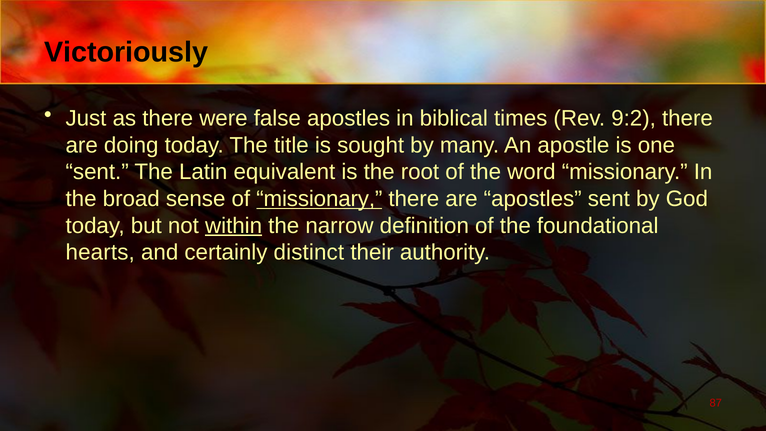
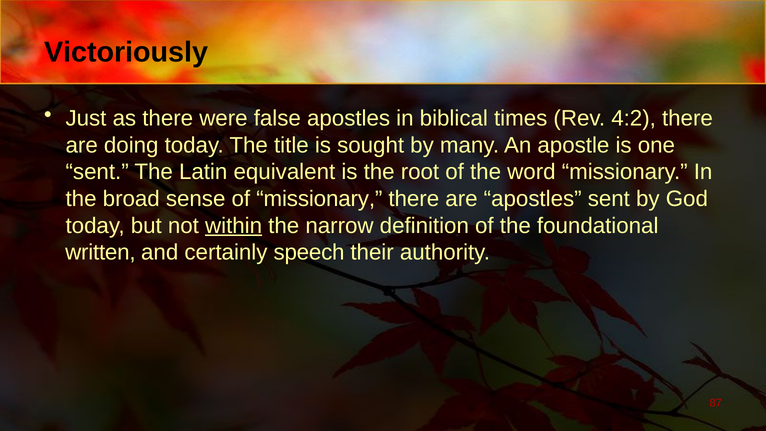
9:2: 9:2 -> 4:2 (634, 118)
missionary underline: present -> none (319, 199)
hearts: hearts -> written (100, 253)
distinct: distinct -> speech (309, 253)
